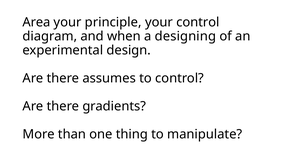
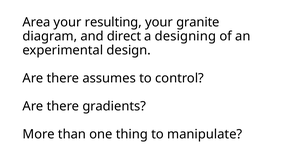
principle: principle -> resulting (113, 22)
your control: control -> granite (198, 22)
when: when -> direct (124, 36)
